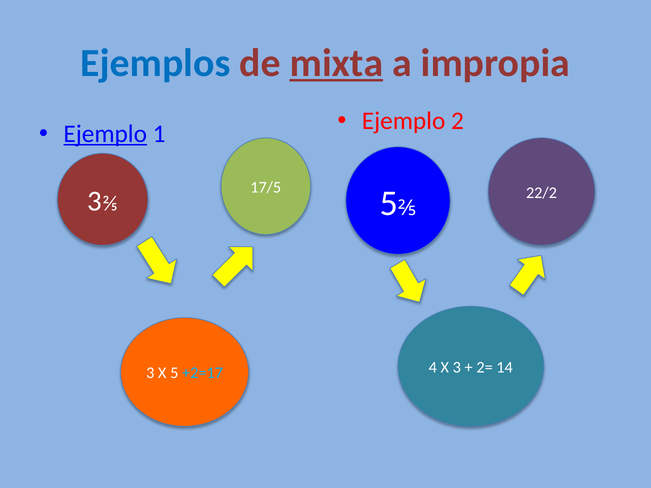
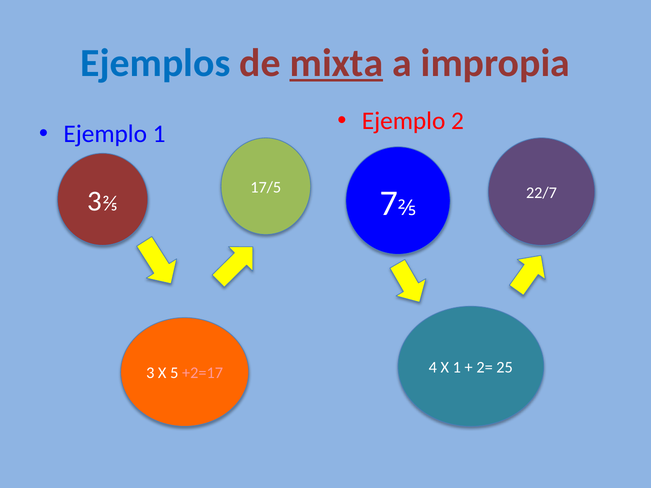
Ejemplo underline: present -> none (105, 134)
17/5 5: 5 -> 7 (389, 203)
22/2: 22/2 -> 22/7 (541, 193)
X 3: 3 -> 1 (457, 368)
14: 14 -> 25 (505, 368)
+2=17 colour: light blue -> pink (203, 373)
